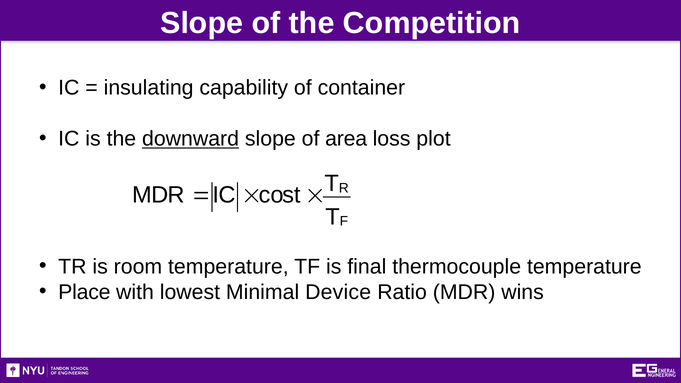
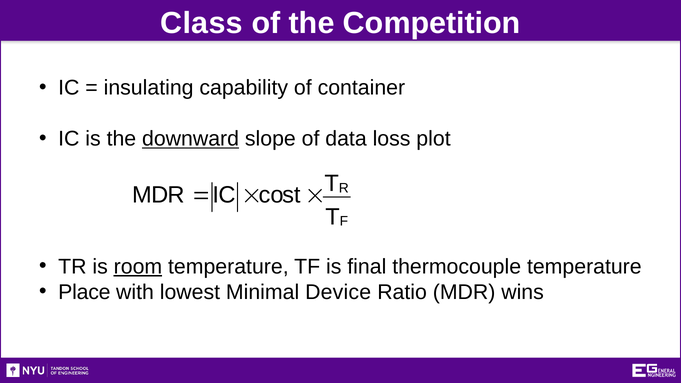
Slope: Slope -> Class (202, 23)
area: area -> data (346, 139)
room underline: none -> present (138, 267)
